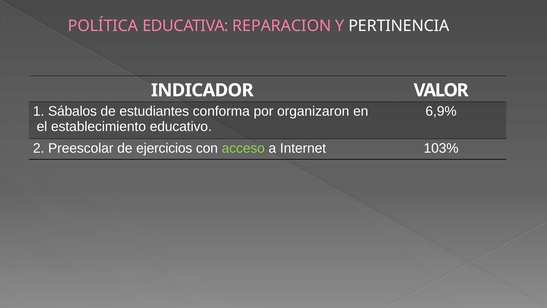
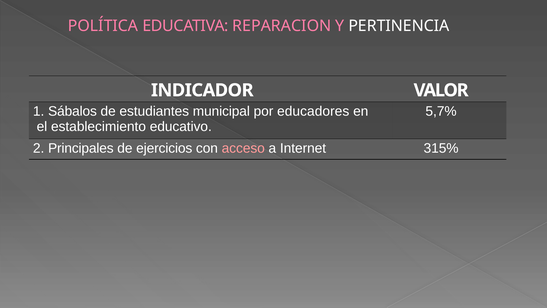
conforma: conforma -> municipal (221, 111)
organizaron: organizaron -> educadores (313, 111)
6,9%: 6,9% -> 5,7% (441, 111)
Preescolar: Preescolar -> Principales (81, 148)
acceso colour: light green -> pink (243, 148)
103%: 103% -> 315% (441, 148)
